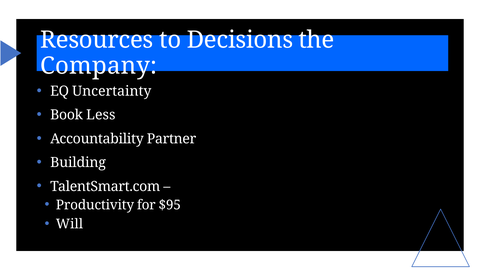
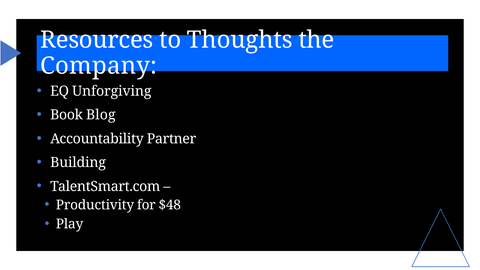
Decisions: Decisions -> Thoughts (240, 40)
Uncertainty: Uncertainty -> Unforgiving (112, 91)
Less: Less -> Blog (101, 115)
$95: $95 -> $48 (170, 205)
Will: Will -> Play (70, 224)
